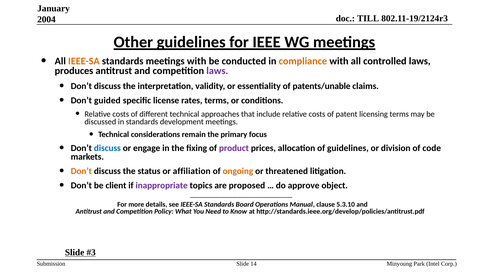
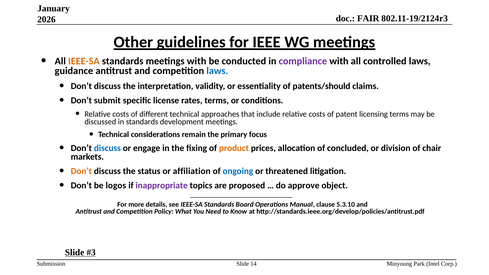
TILL: TILL -> FAIR (368, 18)
2004: 2004 -> 2026 (46, 20)
compliance colour: orange -> purple (303, 61)
produces: produces -> guidance (74, 71)
laws colour: purple -> blue (217, 71)
patents/unable: patents/unable -> patents/should (322, 86)
guided: guided -> submit (107, 100)
product colour: purple -> orange (234, 148)
of guidelines: guidelines -> concluded (348, 148)
code: code -> chair (432, 148)
ongoing colour: orange -> blue (238, 171)
client: client -> logos (116, 185)
